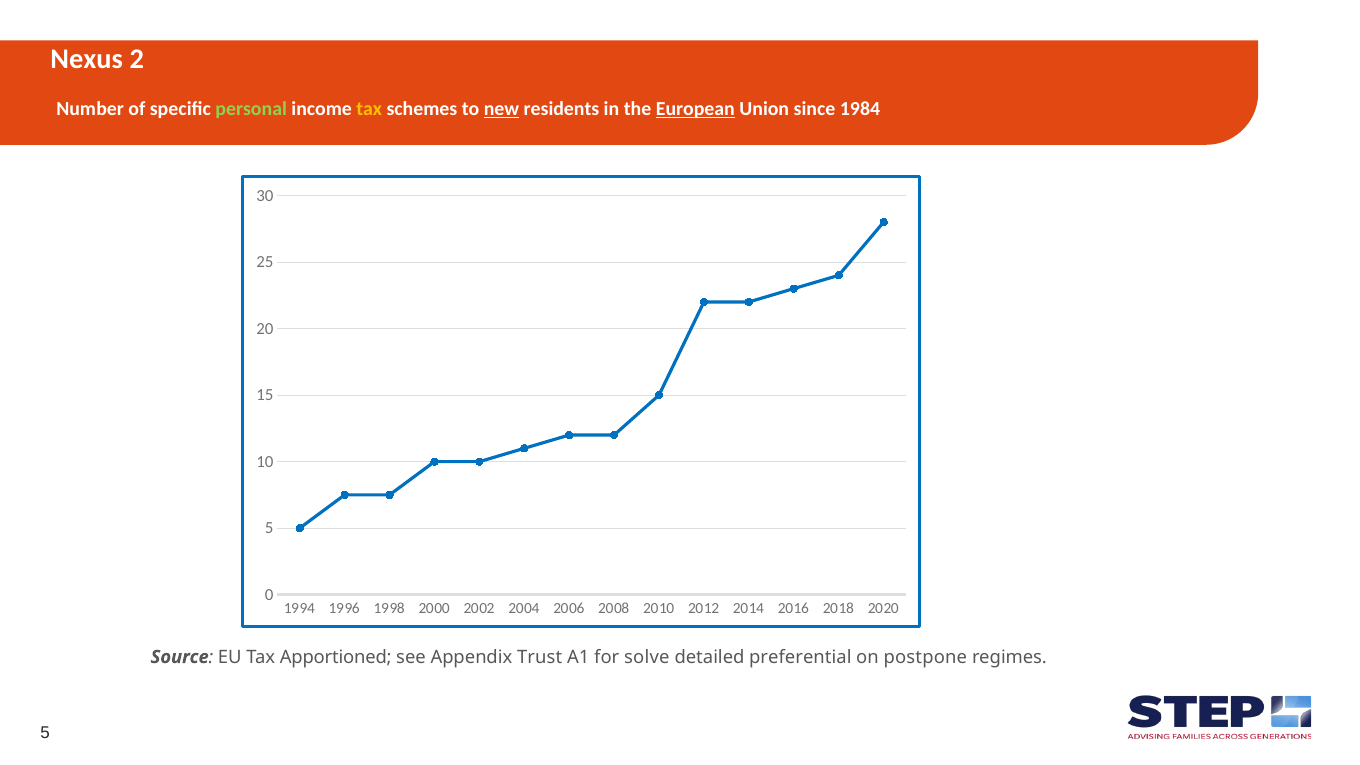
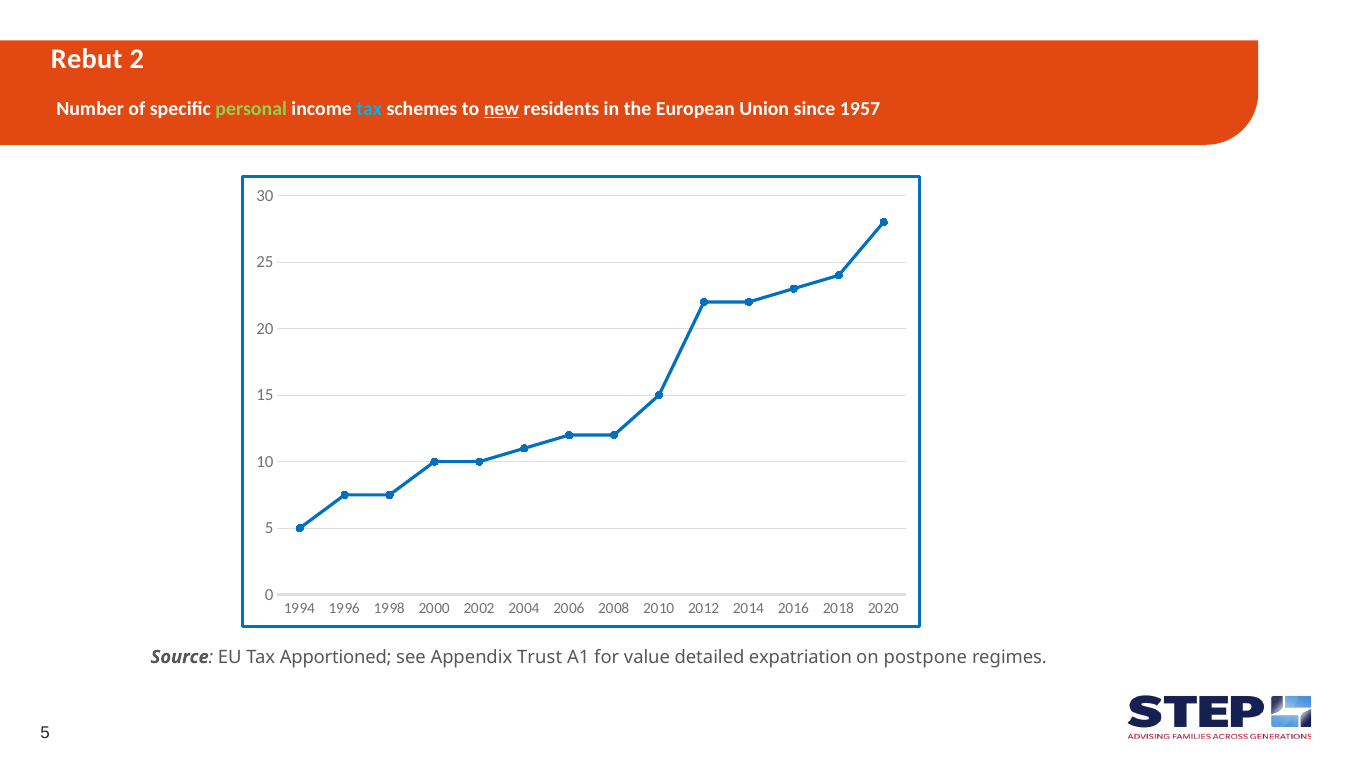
Nexus: Nexus -> Rebut (87, 59)
tax colour: yellow -> light blue (369, 109)
European underline: present -> none (695, 109)
1984: 1984 -> 1957 (860, 109)
solve: solve -> value (647, 657)
preferential: preferential -> expatriation (800, 657)
